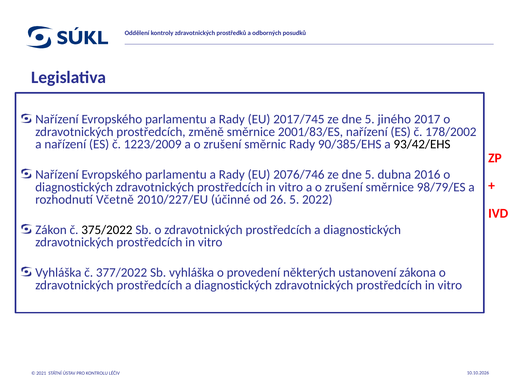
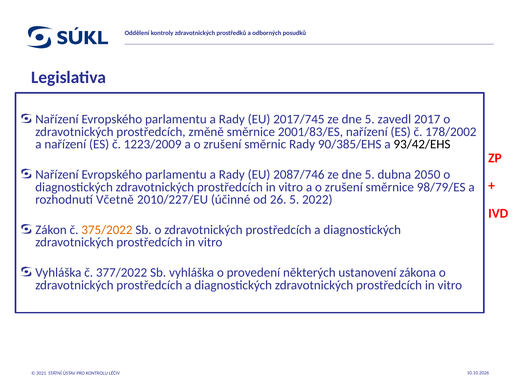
jiného: jiného -> zavedl (394, 119)
2076/746: 2076/746 -> 2087/746 (299, 174)
2016: 2016 -> 2050 (427, 174)
375/2022 colour: black -> orange (107, 230)
